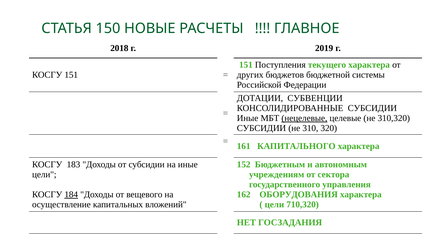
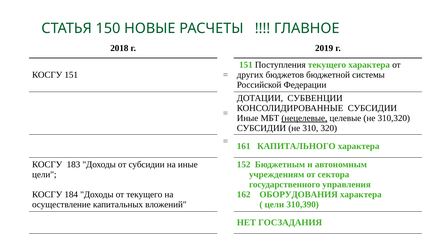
184 underline: present -> none (71, 195)
от вещевого: вещевого -> текущего (144, 195)
710,320: 710,320 -> 310,390 (303, 205)
